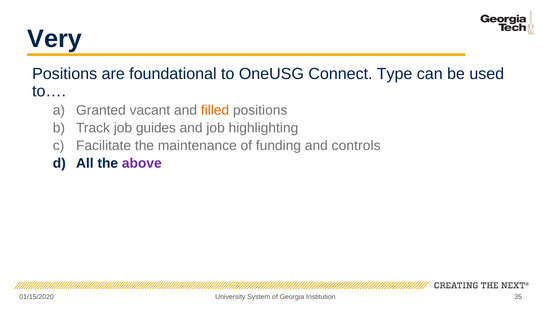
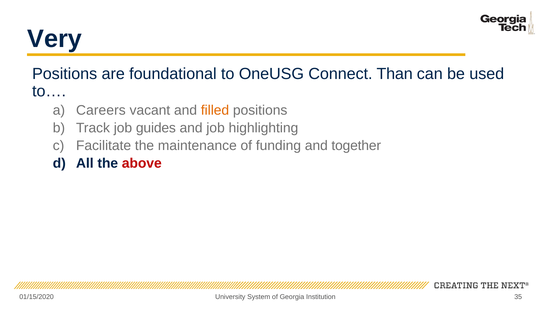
Type: Type -> Than (395, 74)
Granted: Granted -> Careers (101, 110)
controls: controls -> together (356, 146)
above colour: purple -> red (142, 163)
